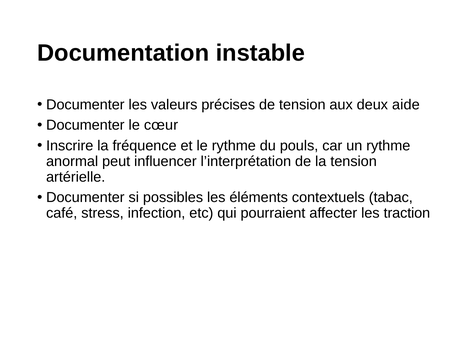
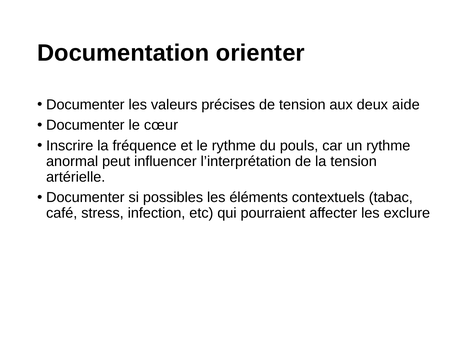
instable: instable -> orienter (260, 53)
traction: traction -> exclure (407, 213)
